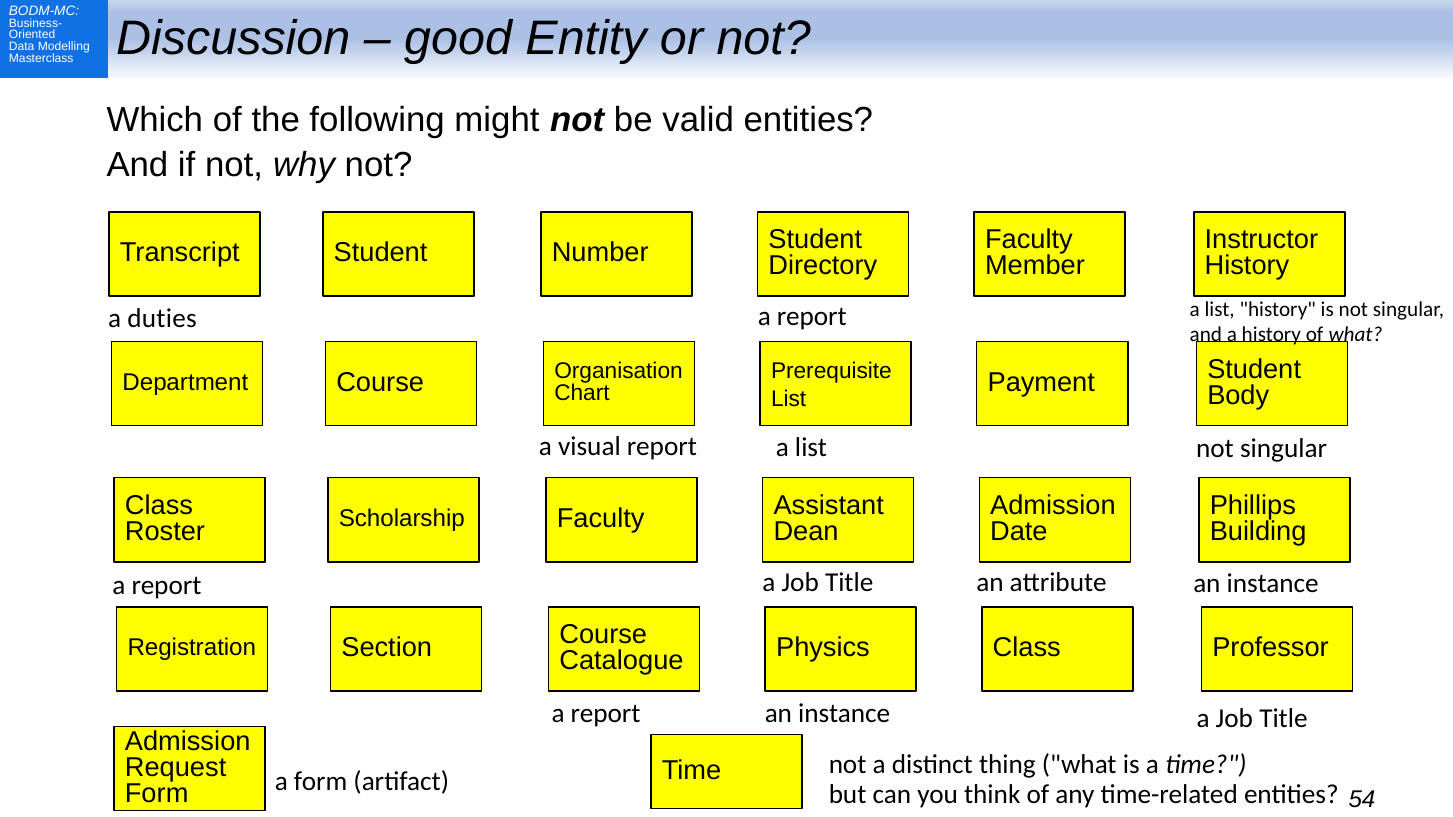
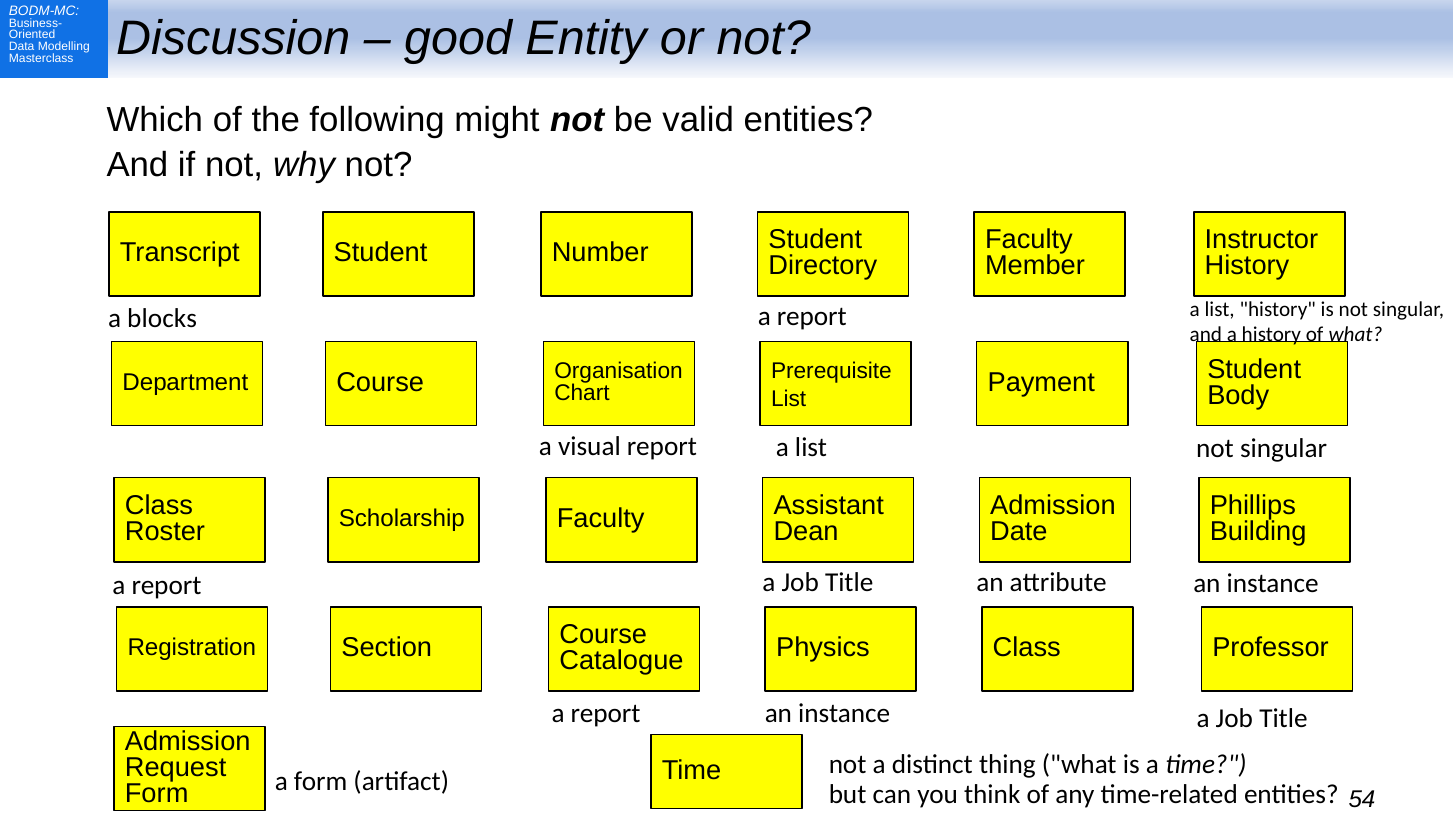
duties: duties -> blocks (162, 319)
